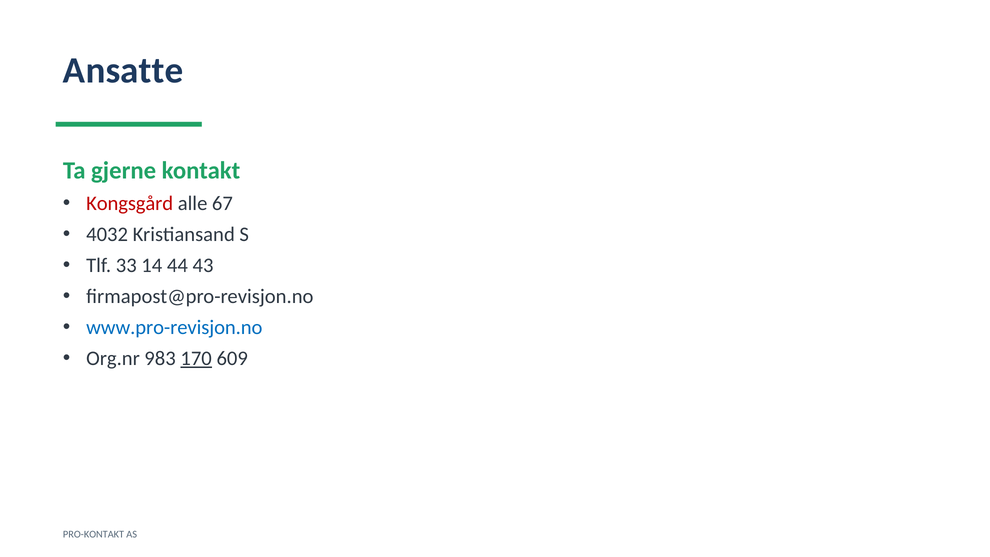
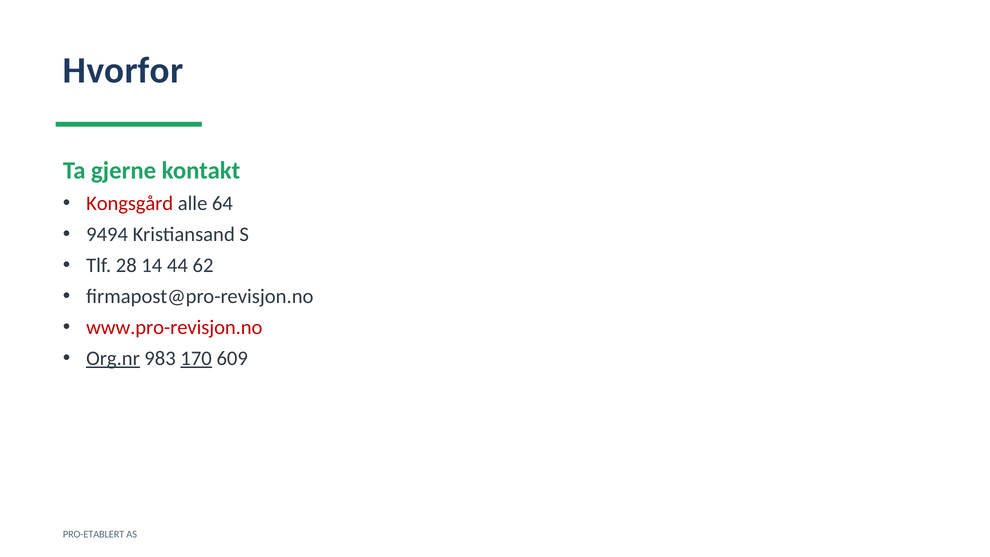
Ansatte: Ansatte -> Hvorfor (123, 71)
67: 67 -> 64 (222, 204)
4032: 4032 -> 9494 (107, 235)
33: 33 -> 28 (126, 265)
43: 43 -> 62 (203, 265)
www.pro-revisjon.no colour: blue -> red (174, 327)
Org.nr underline: none -> present (113, 358)
PRO-KONTAKT: PRO-KONTAKT -> PRO-ETABLERT (94, 534)
